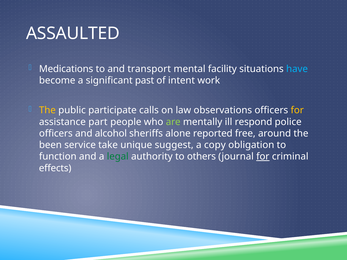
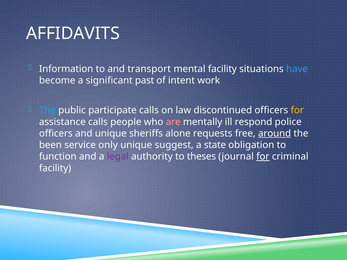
ASSAULTED: ASSAULTED -> AFFIDAVITS (73, 33)
Medications: Medications -> Information (66, 69)
The colour: yellow -> light blue (47, 110)
observations: observations -> discontinued (223, 110)
assistance part: part -> calls (98, 122)
are colour: light green -> pink (173, 122)
and alcohol: alcohol -> unique (111, 134)
reported: reported -> requests (213, 134)
around underline: none -> present (275, 134)
take: take -> only (108, 145)
copy: copy -> state (215, 145)
legal colour: green -> purple (118, 157)
others: others -> theses (201, 157)
effects: effects -> facility (55, 168)
